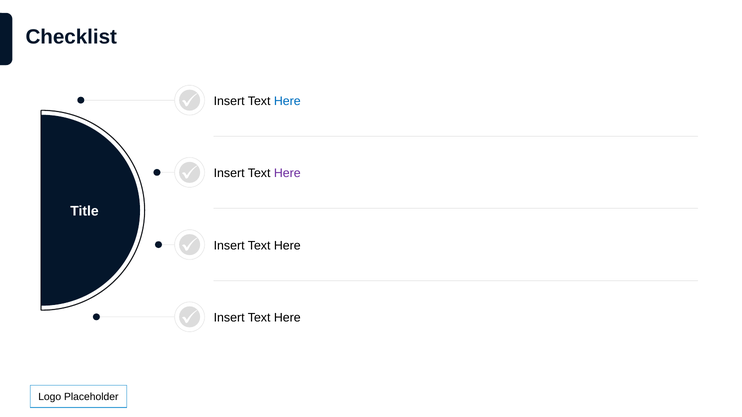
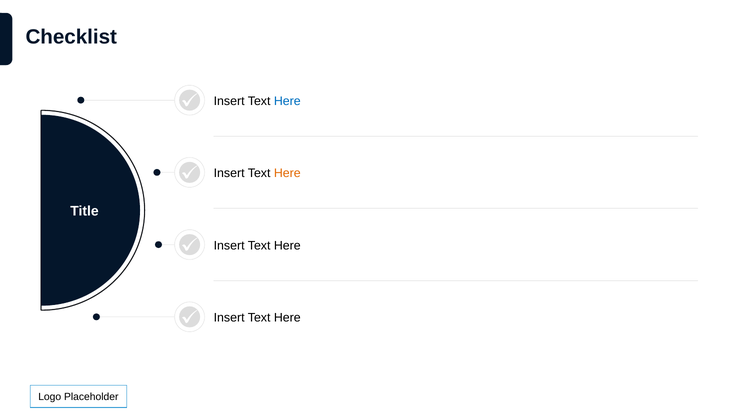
Here colour: purple -> orange (287, 173)
